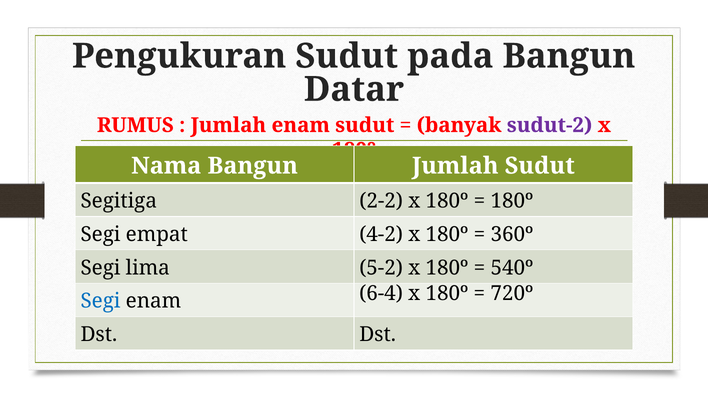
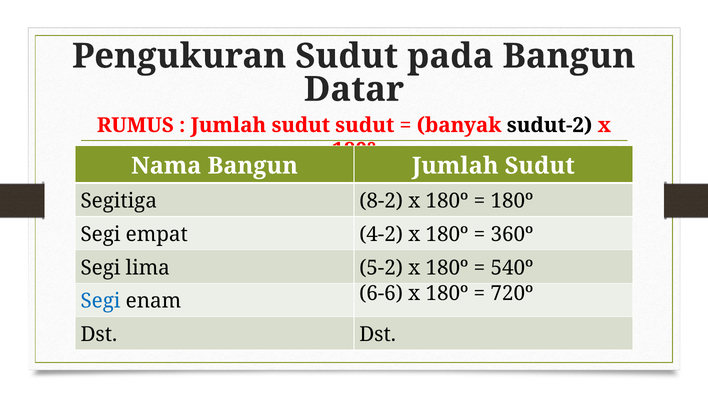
enam: enam -> sudut (301, 125)
sudut-2 colour: purple -> black (550, 125)
2-2: 2-2 -> 8-2 (381, 201)
6-4: 6-4 -> 6-6 (381, 294)
